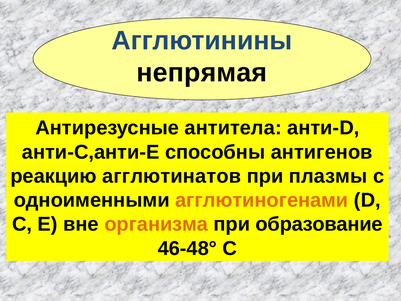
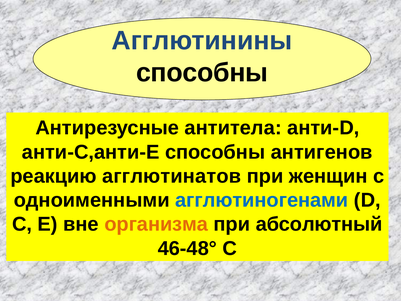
непрямая: непрямая -> способны (202, 73)
плазмы: плазмы -> женщин (328, 176)
агглютиногенами colour: orange -> blue (262, 200)
образование: образование -> абсолютный (319, 224)
